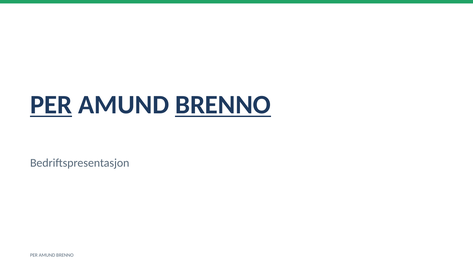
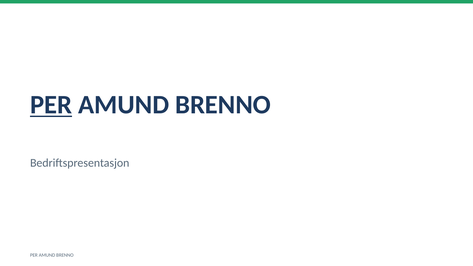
BRENNO underline: present -> none (223, 105)
